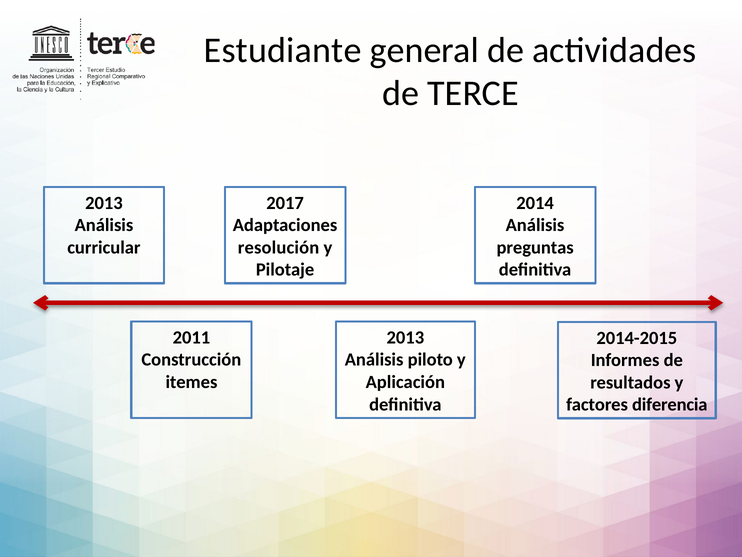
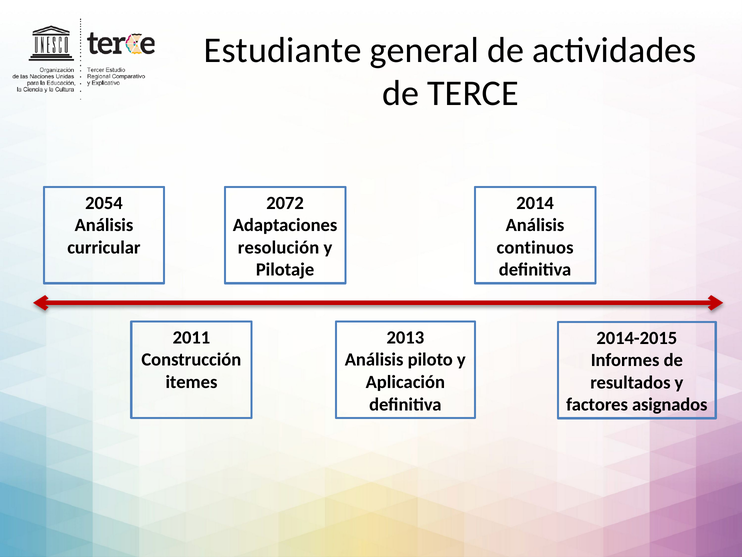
2013: 2013 -> 2054 (104, 203)
2017: 2017 -> 2072 (285, 203)
preguntas: preguntas -> continuos (535, 247)
diferencia: diferencia -> asignados (670, 404)
